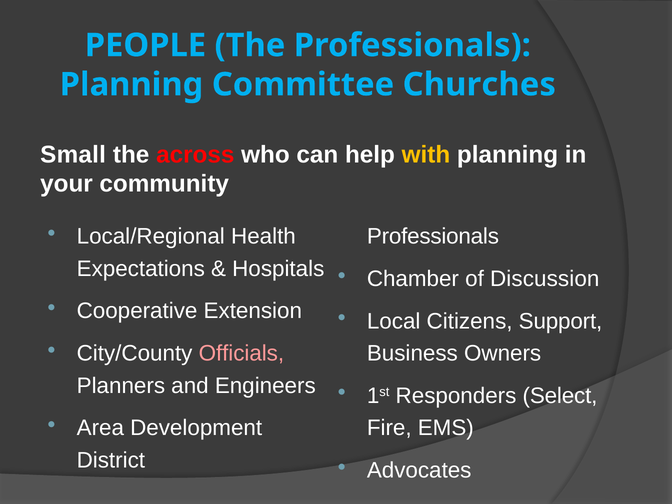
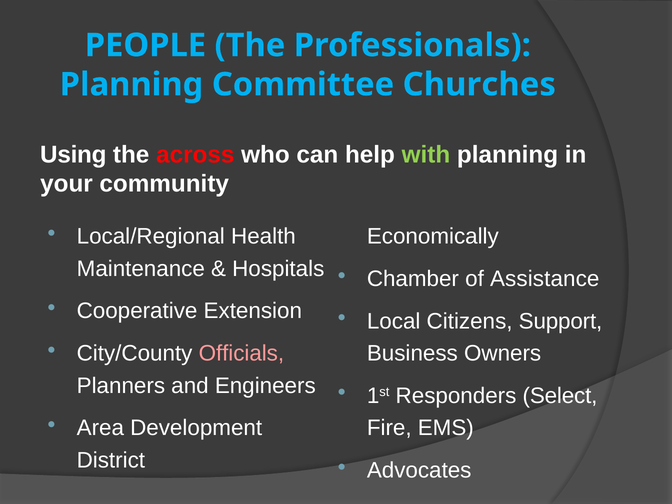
Small: Small -> Using (73, 155)
with colour: yellow -> light green (426, 155)
Professionals: Professionals -> Economically (433, 236)
Expectations: Expectations -> Maintenance (141, 269)
Discussion: Discussion -> Assistance (545, 279)
